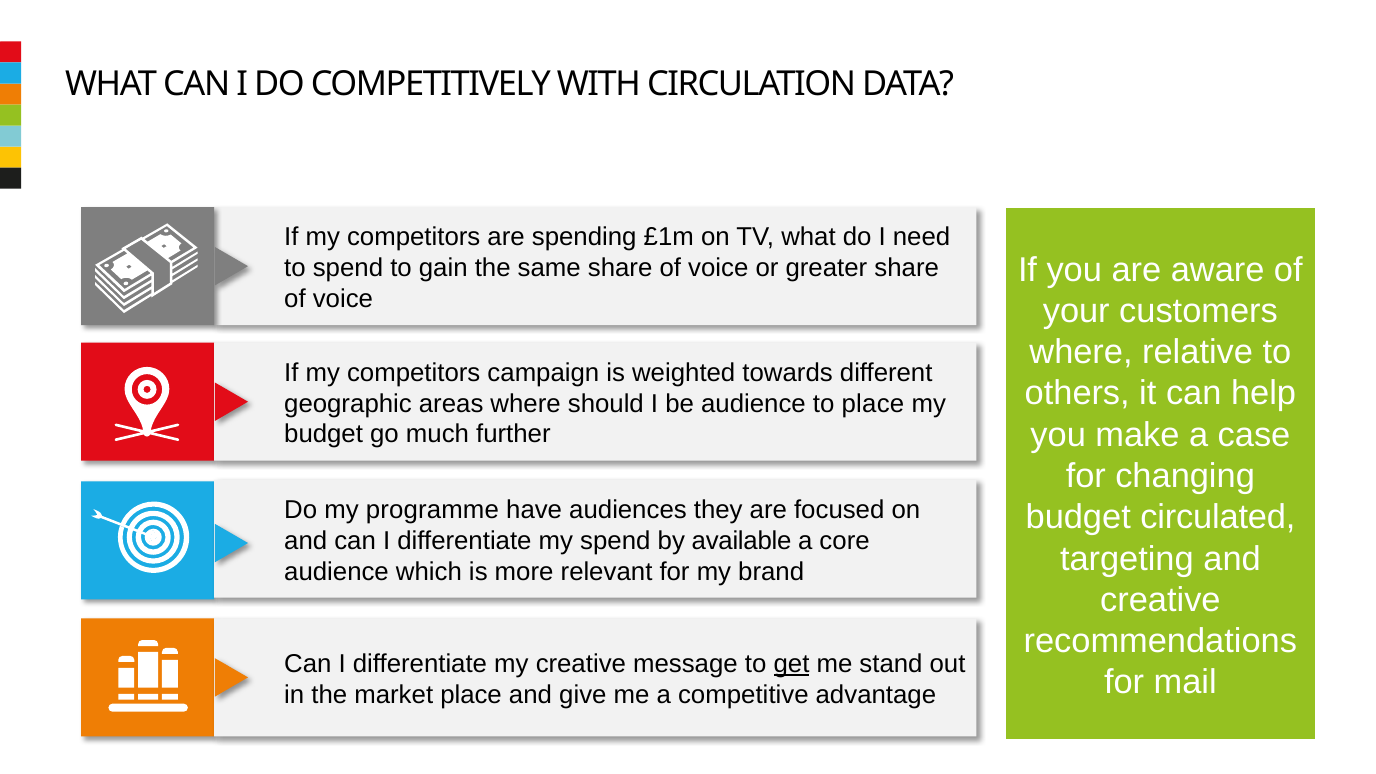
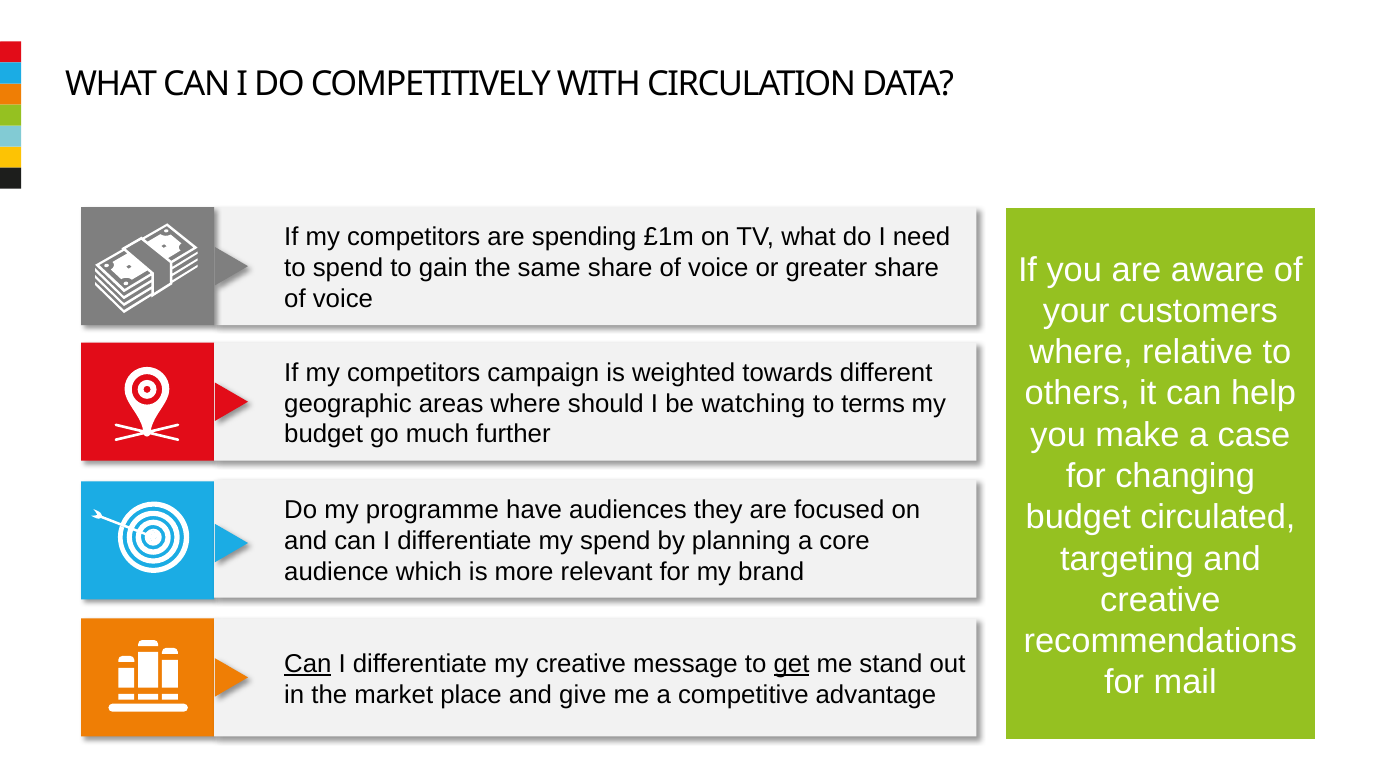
be audience: audience -> watching (753, 404)
to place: place -> terms (873, 404)
available: available -> planning (741, 541)
Can underline: none -> present (308, 664)
